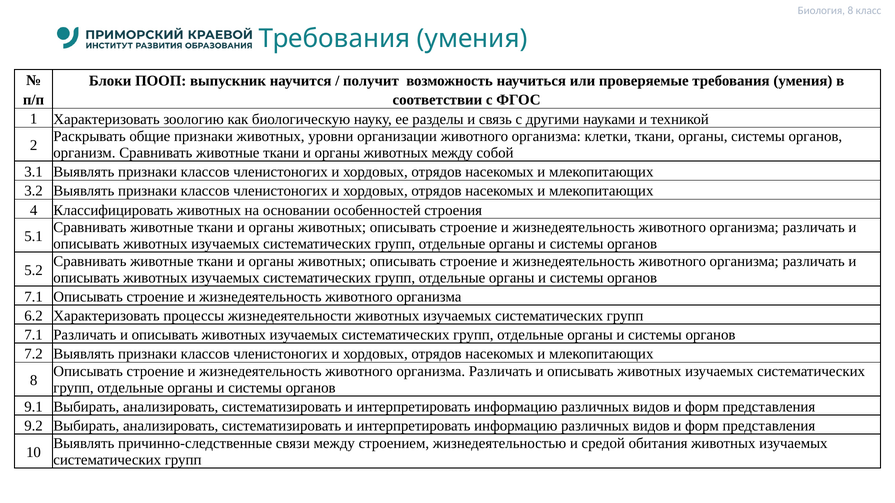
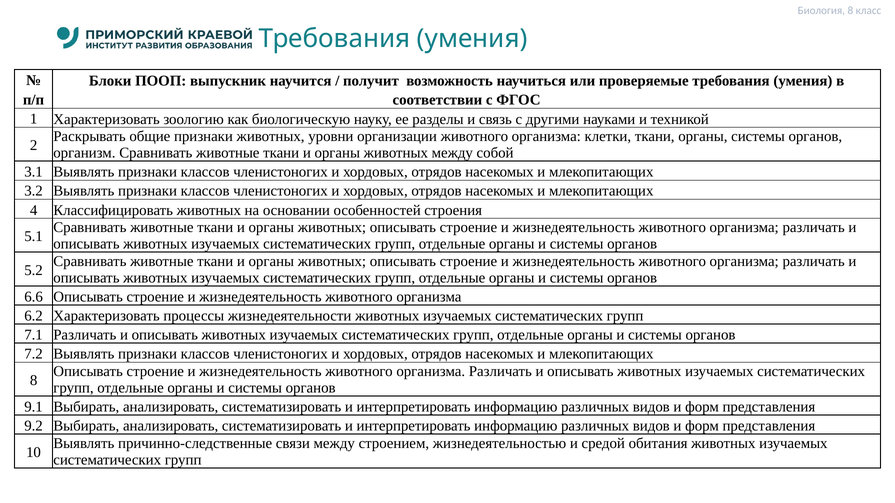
7.1: 7.1 -> 6.6 (34, 297)
